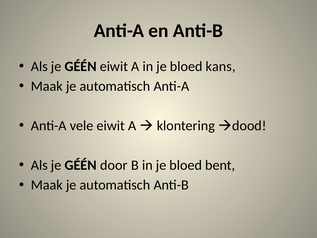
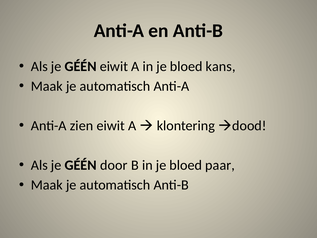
vele: vele -> zien (82, 126)
bent: bent -> paar (220, 165)
